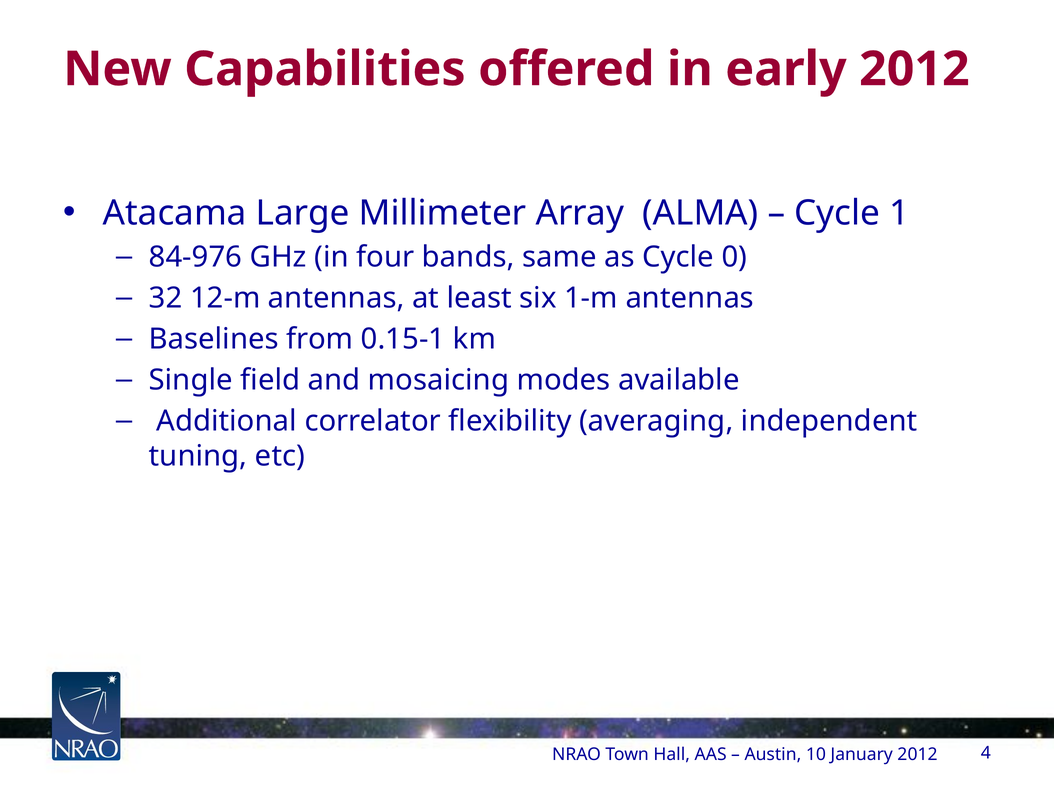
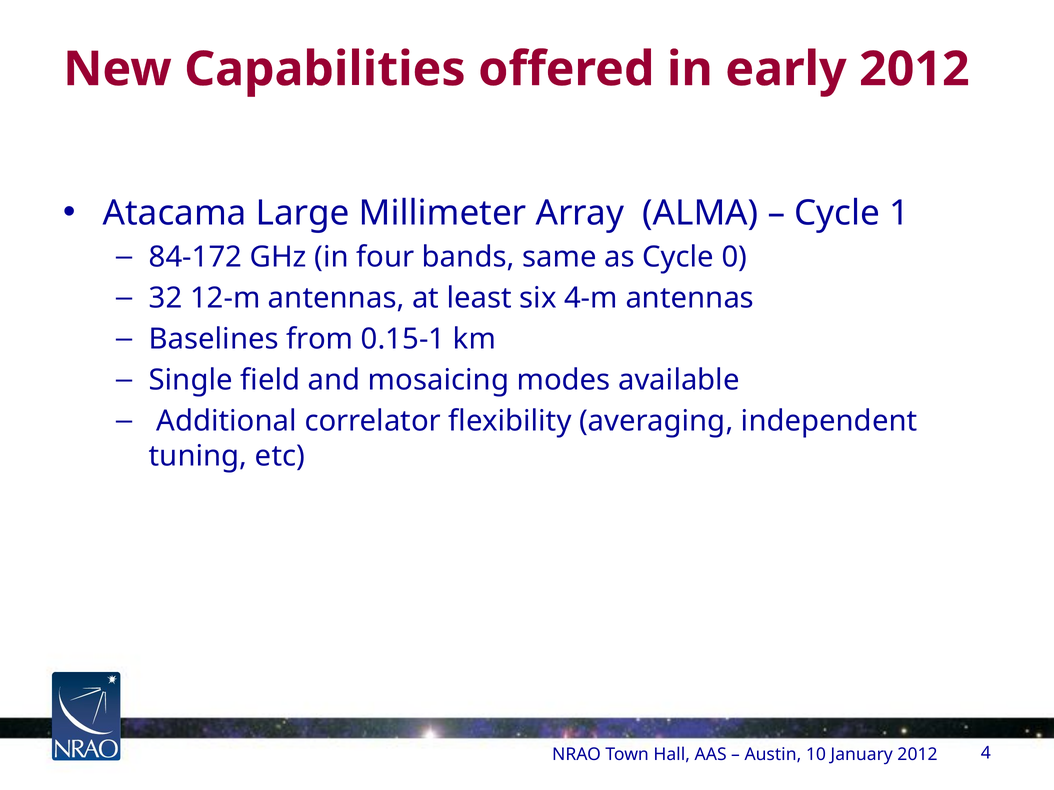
84-976: 84-976 -> 84-172 (195, 257)
1-m: 1-m -> 4-m (591, 298)
